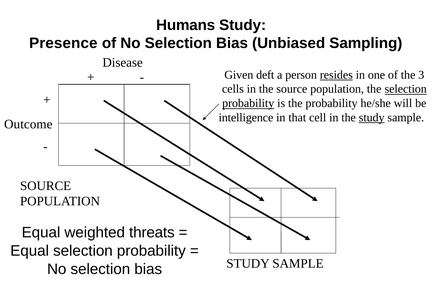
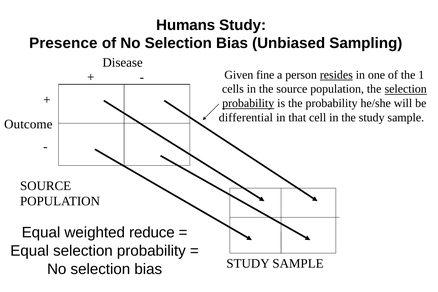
deft: deft -> fine (265, 75)
3: 3 -> 1 (421, 75)
intelligence: intelligence -> differential (246, 118)
study underline: present -> none (372, 118)
threats: threats -> reduce (152, 233)
